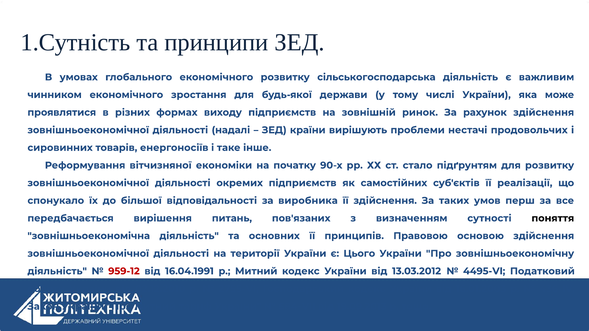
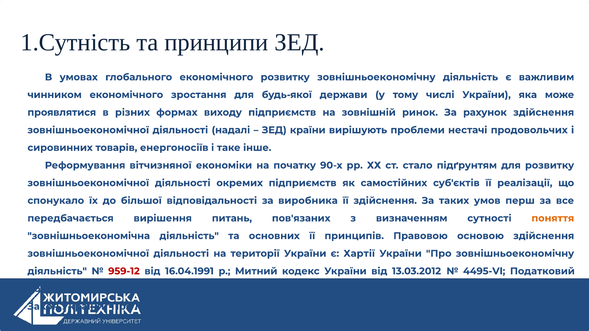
розвитку сільськогосподарська: сільськогосподарська -> зовнішньоекономічну (376, 77)
поняття colour: black -> orange (553, 218)
Цього: Цього -> Хартії (359, 254)
